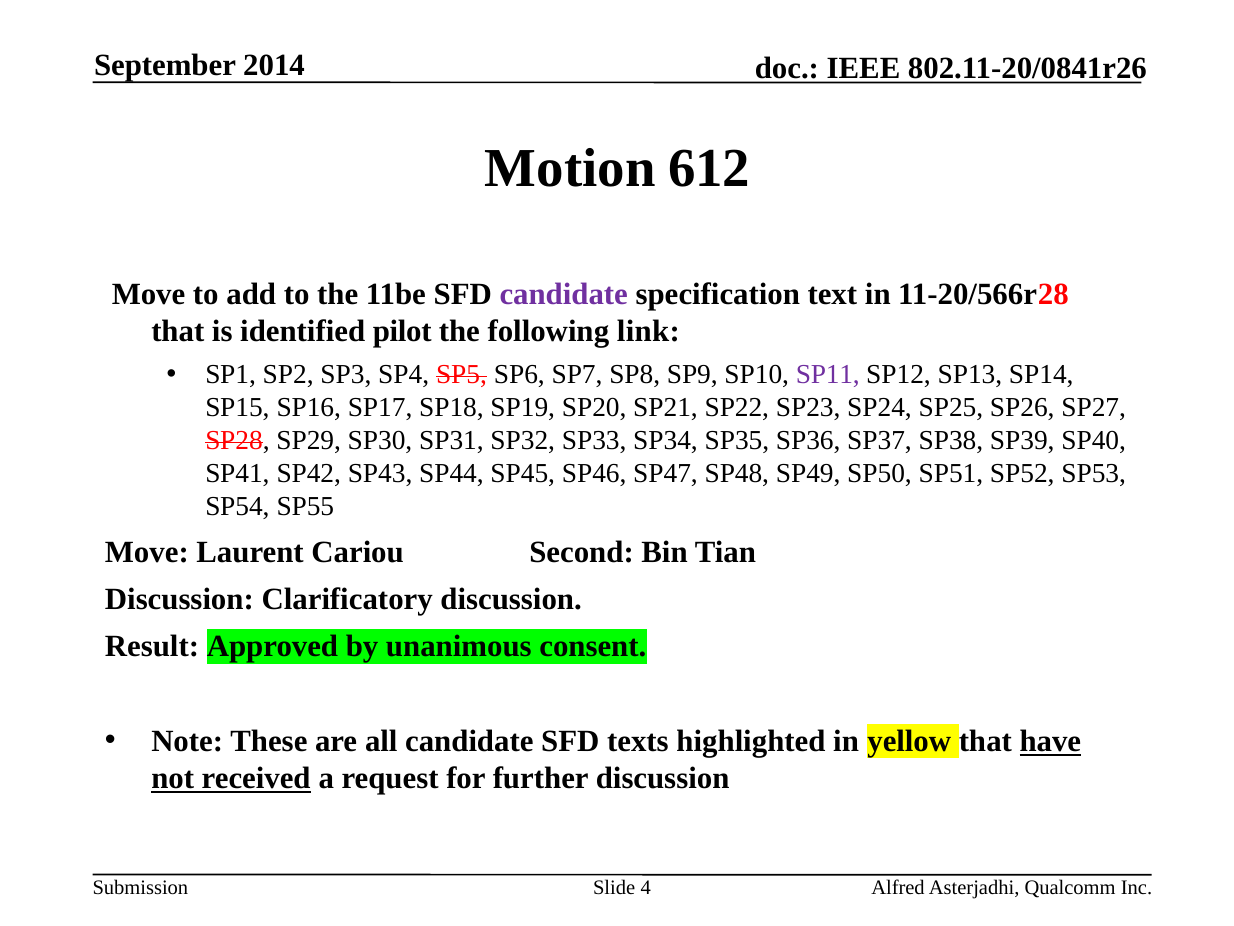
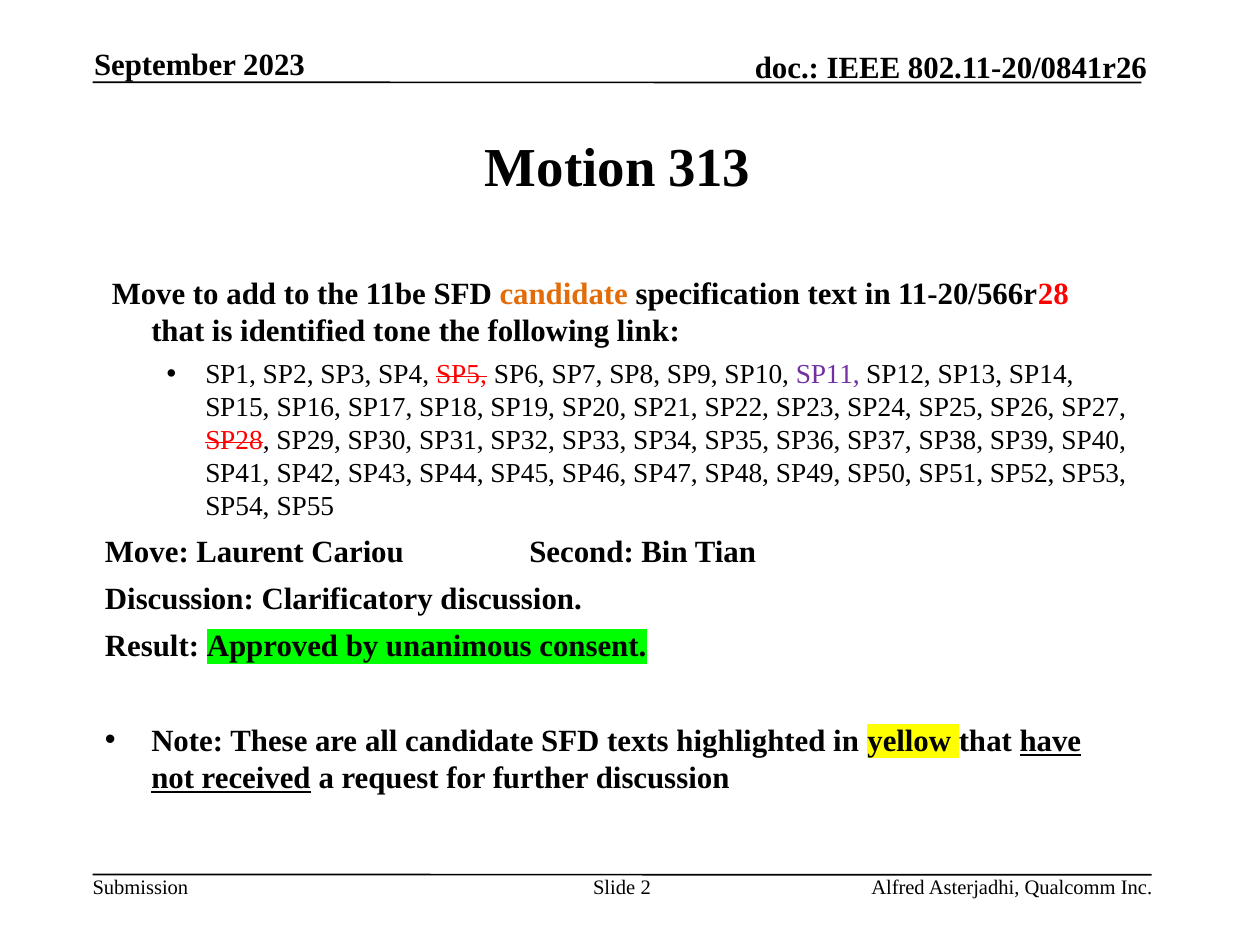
2014: 2014 -> 2023 (274, 65)
612: 612 -> 313 (709, 168)
candidate colour: purple -> orange (564, 294)
pilot: pilot -> tone (402, 331)
4: 4 -> 2 (646, 888)
